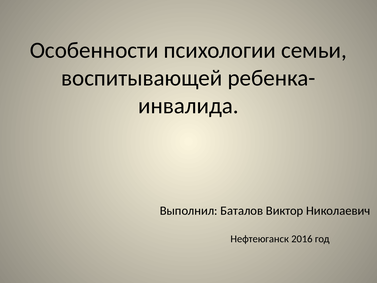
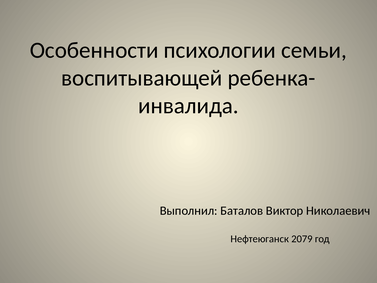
2016: 2016 -> 2079 (302, 239)
